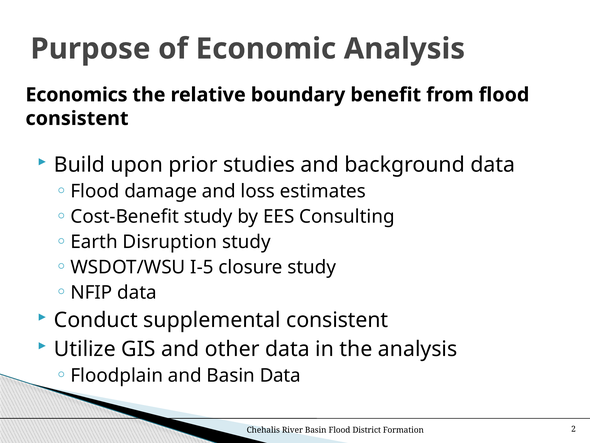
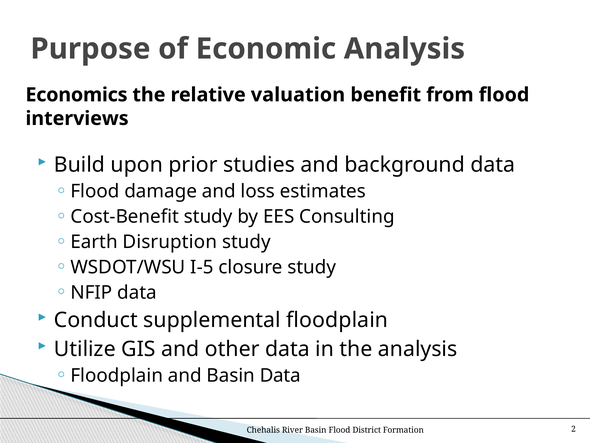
boundary: boundary -> valuation (298, 95)
consistent: consistent -> interviews (77, 118)
supplemental consistent: consistent -> floodplain (337, 320)
